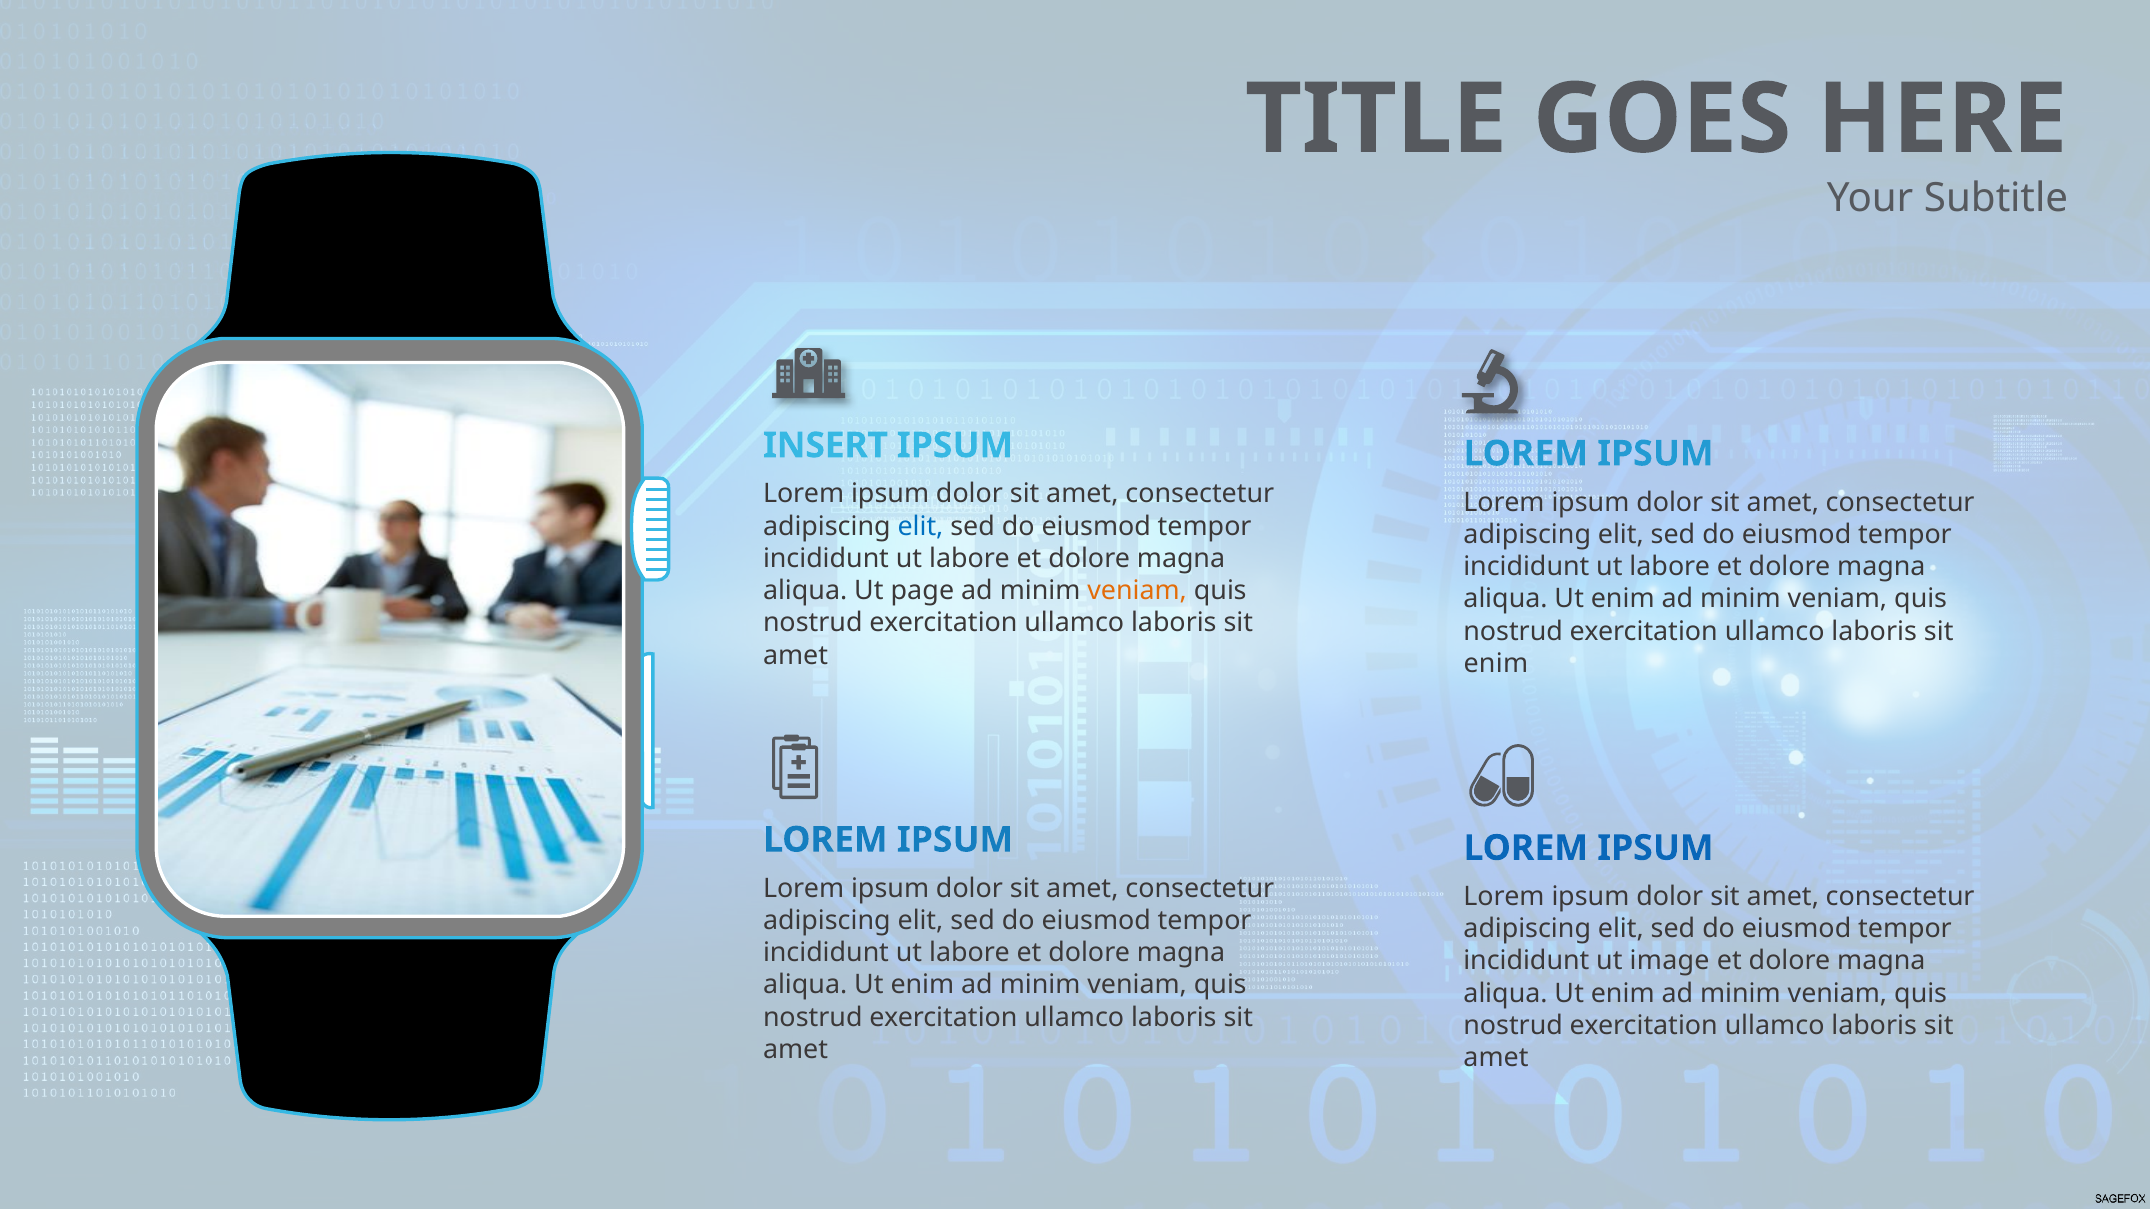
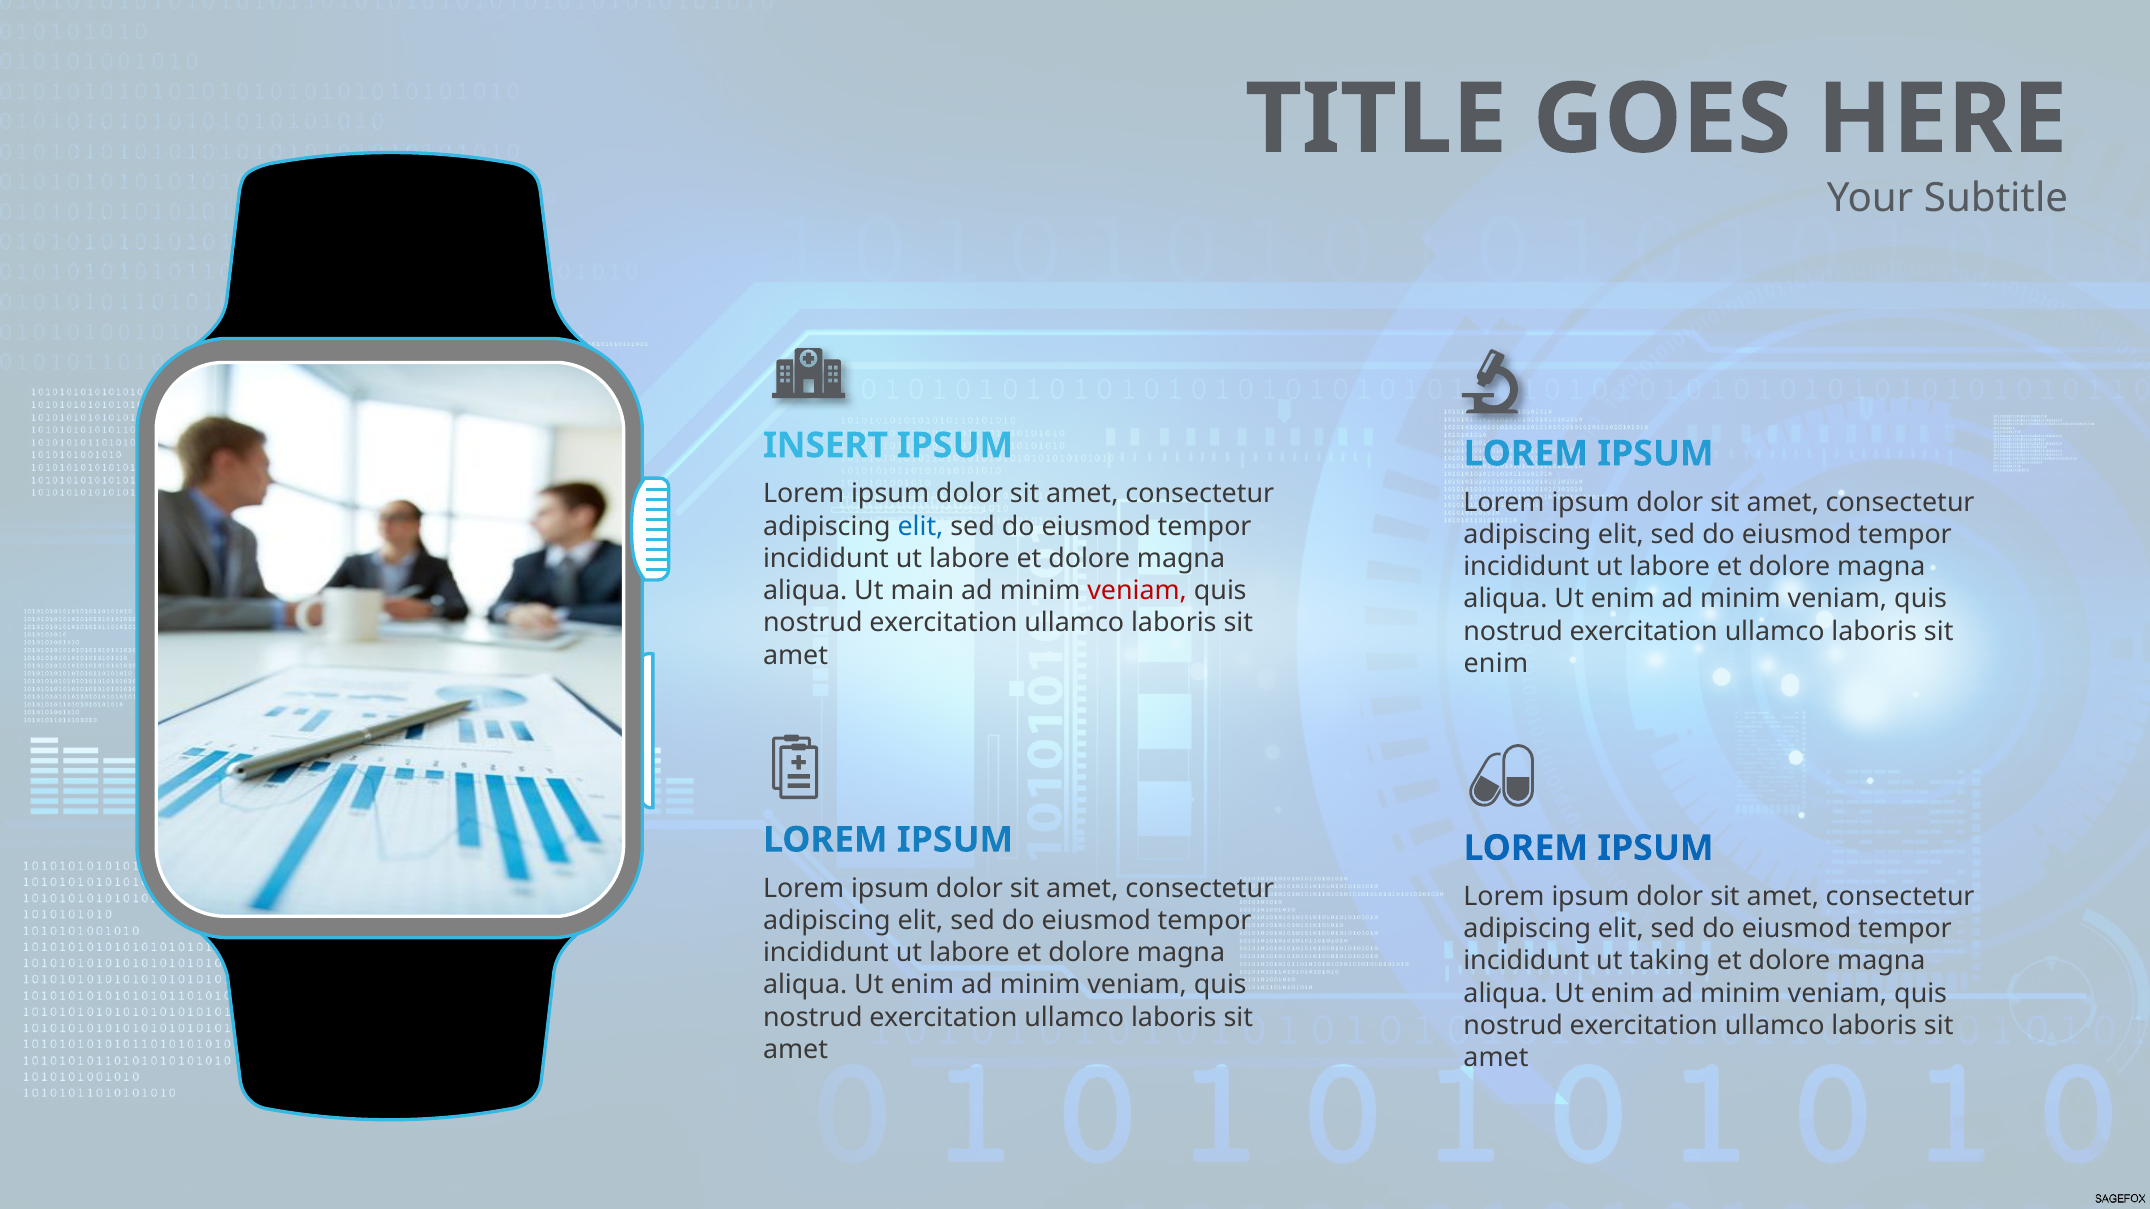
page: page -> main (922, 591)
veniam colour: orange -> red (1137, 591)
image: image -> taking (1670, 961)
